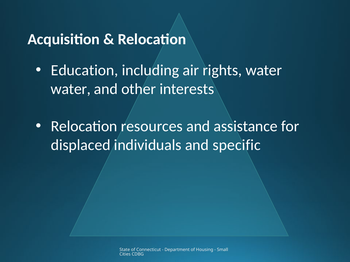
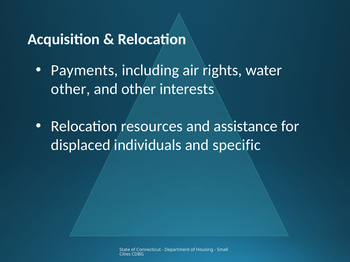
Education: Education -> Payments (85, 71)
water: water -> other (71, 89)
